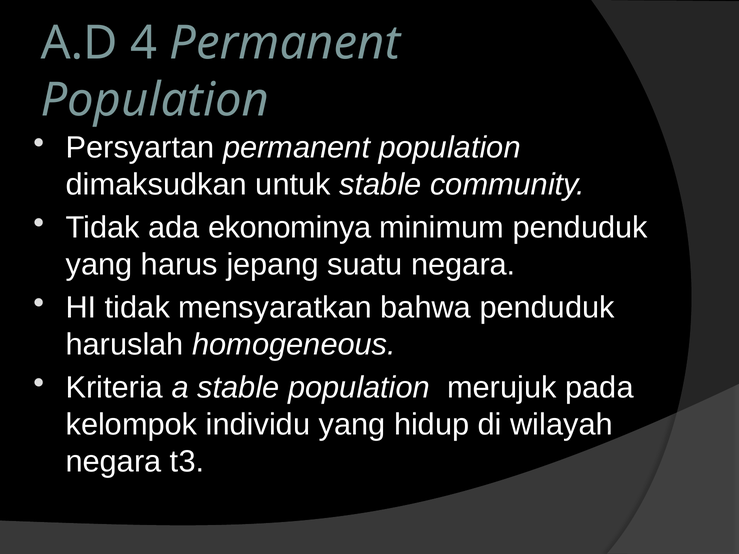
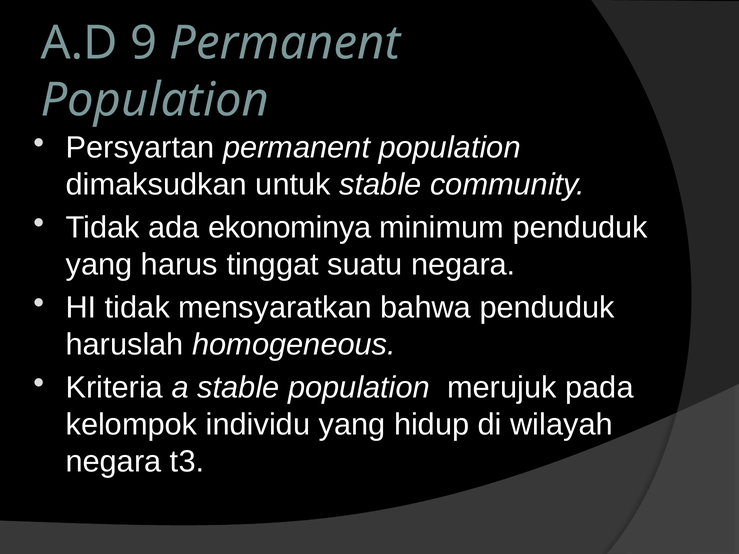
4: 4 -> 9 (144, 43)
jepang: jepang -> tinggat (273, 265)
